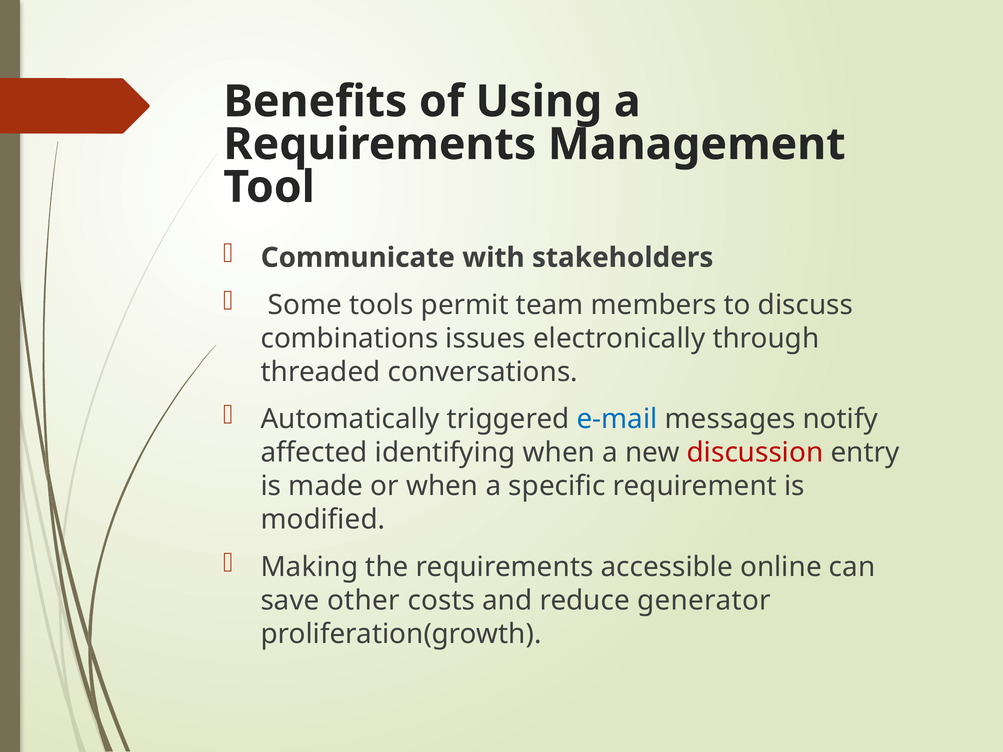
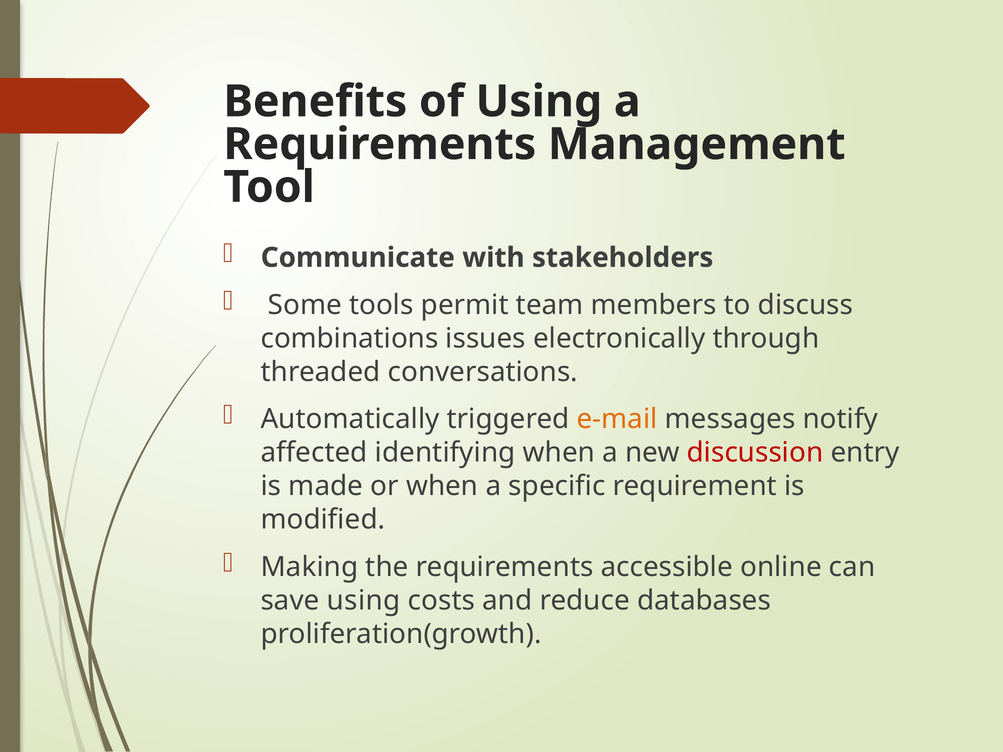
e-mail colour: blue -> orange (617, 419)
save other: other -> using (364, 601)
generator: generator -> databases (704, 601)
